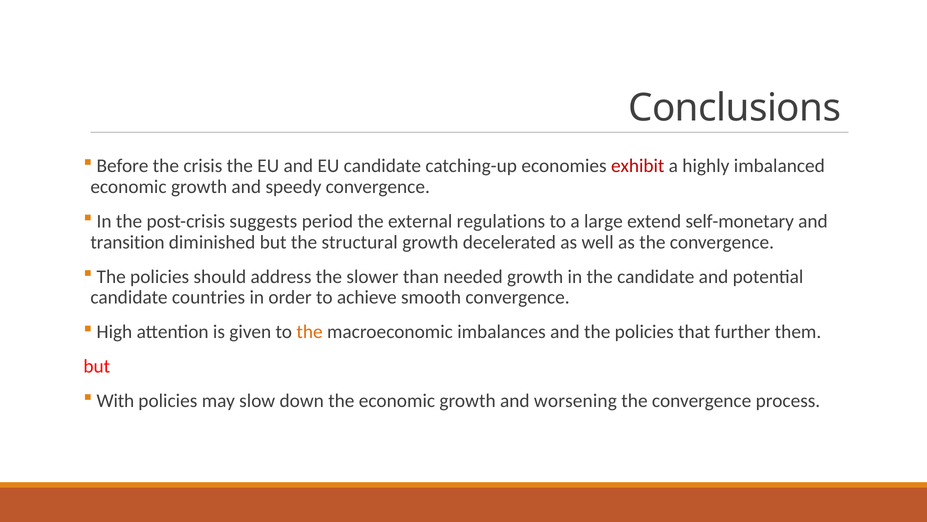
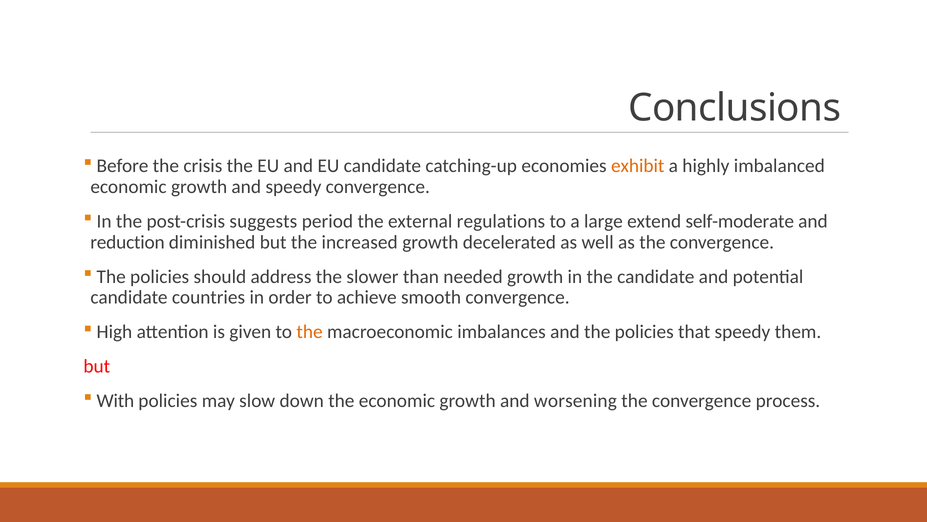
exhibit colour: red -> orange (638, 166)
self-monetary: self-monetary -> self-moderate (740, 221)
transition: transition -> reduction (128, 242)
structural: structural -> increased (360, 242)
that further: further -> speedy (742, 332)
